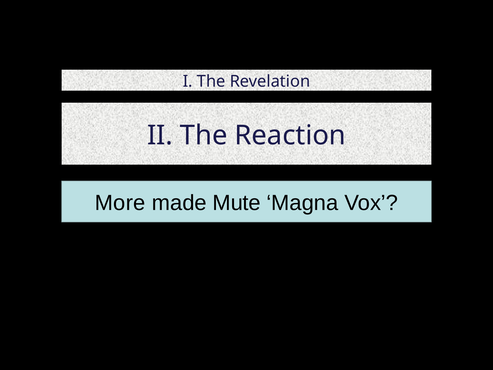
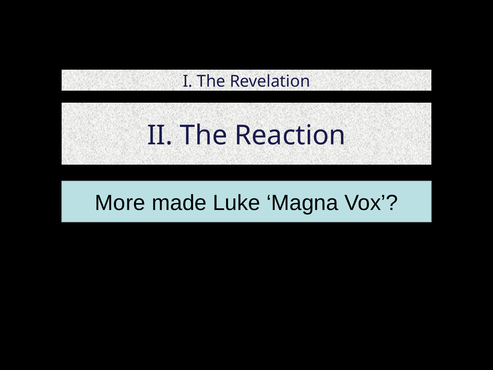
Mute: Mute -> Luke (237, 203)
